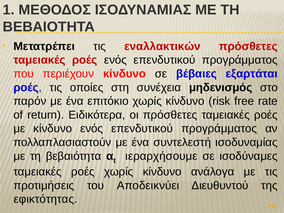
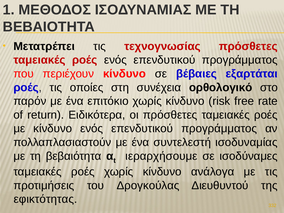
εναλλακτικών: εναλλακτικών -> τεχνογνωσίας (162, 46)
μηδενισμός: μηδενισμός -> ορθολογικό (221, 87)
Αποδεικνύει: Αποδεικνύει -> Δρογκούλας (148, 185)
